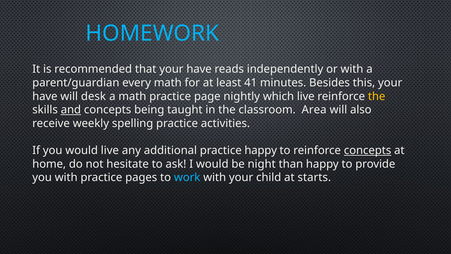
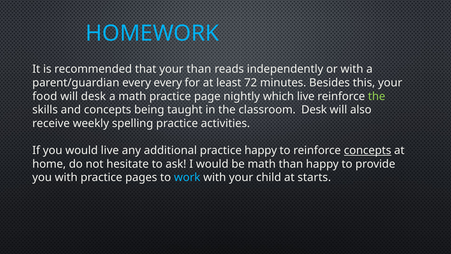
that your have: have -> than (199, 69)
every math: math -> every (168, 83)
41: 41 -> 72 (251, 83)
have: have -> food (45, 96)
the colour: yellow -> light green (377, 96)
and underline: present -> none (71, 110)
classroom Area: Area -> Desk (314, 110)
be night: night -> math (262, 164)
